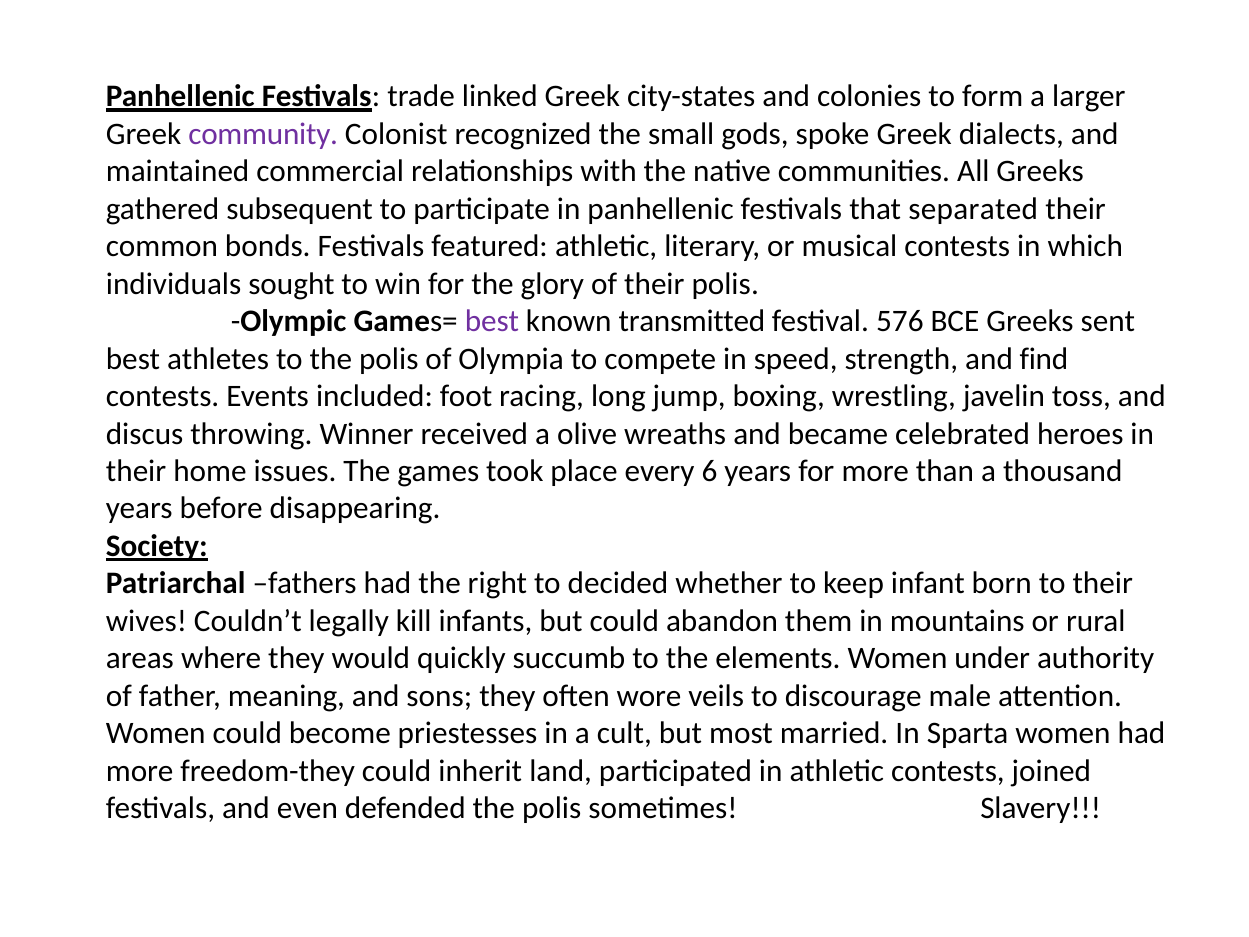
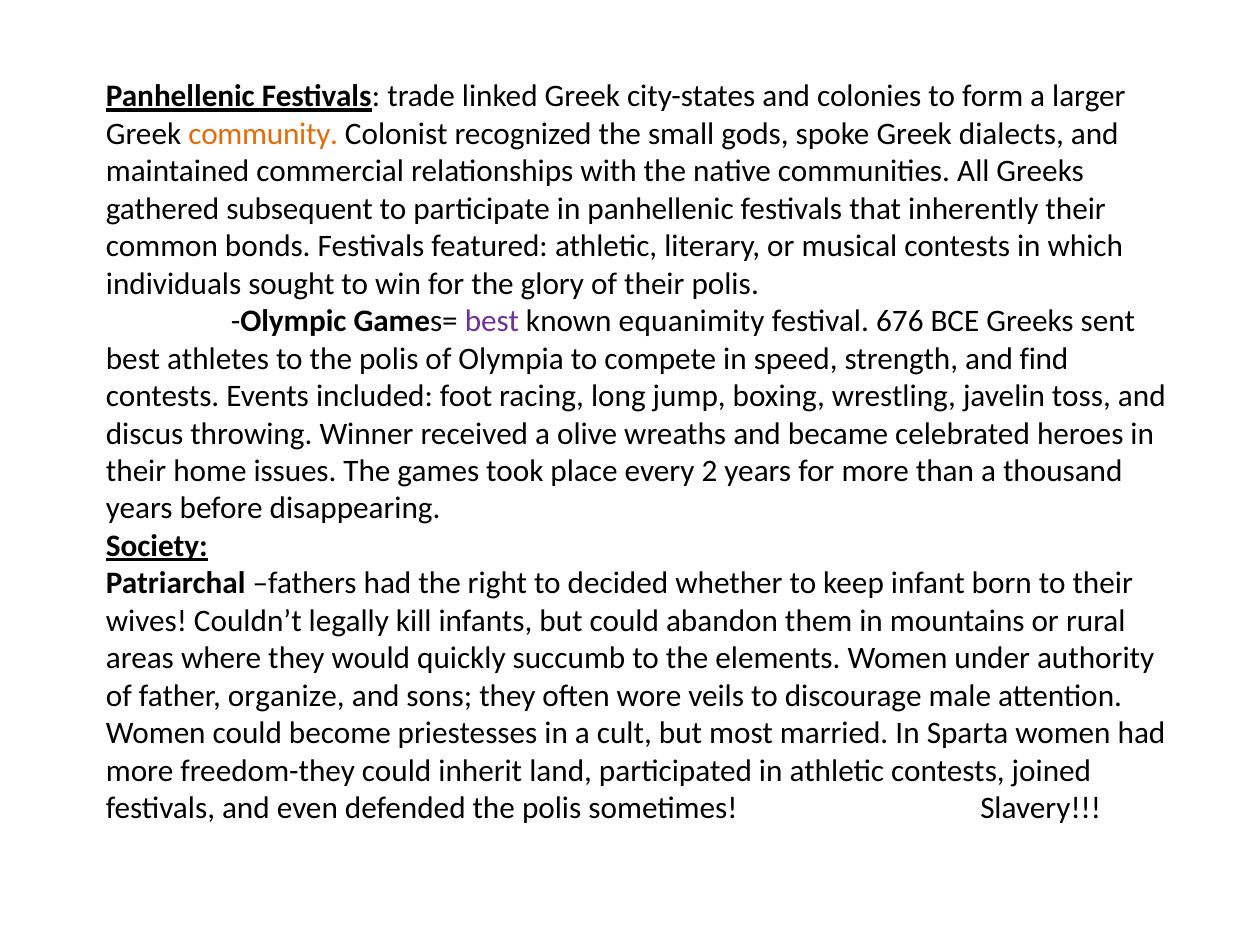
community colour: purple -> orange (263, 134)
separated: separated -> inherently (973, 209)
transmitted: transmitted -> equanimity (692, 321)
576: 576 -> 676 (900, 321)
6: 6 -> 2 (710, 471)
meaning: meaning -> organize (286, 696)
